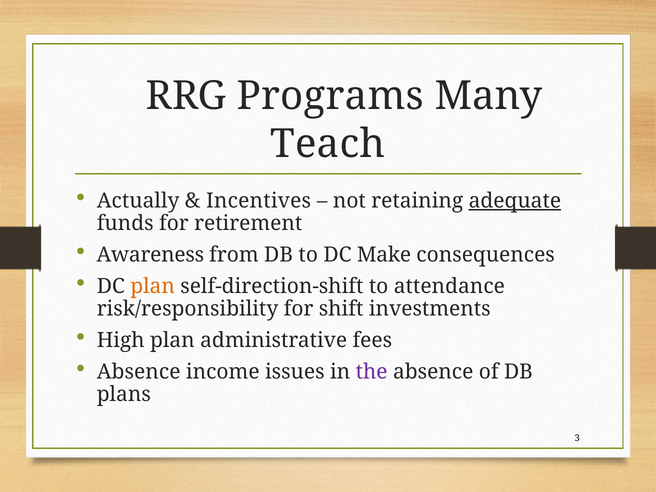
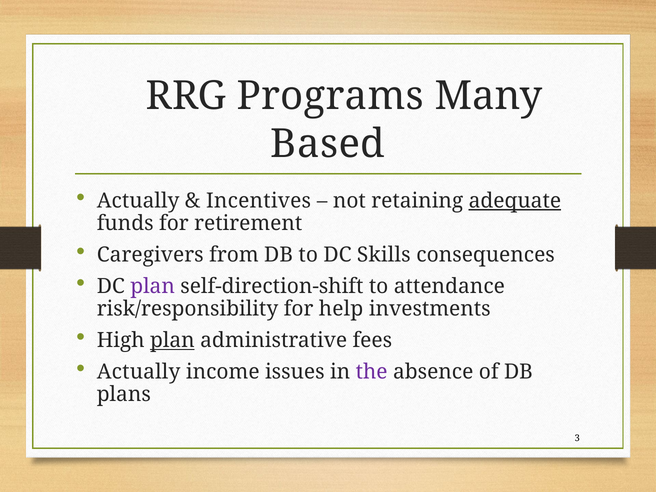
Teach: Teach -> Based (328, 144)
Awareness: Awareness -> Caregivers (150, 255)
Make: Make -> Skills (384, 255)
plan colour: orange -> purple (153, 286)
shift: shift -> help (341, 309)
plan underline: none -> present (172, 340)
Absence: Absence -> Actually (139, 372)
